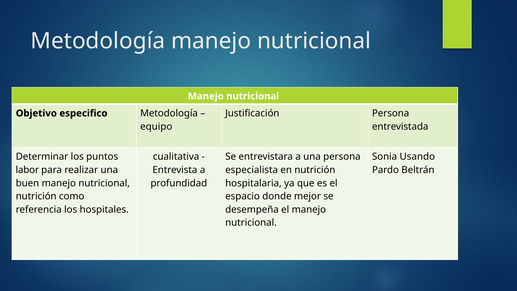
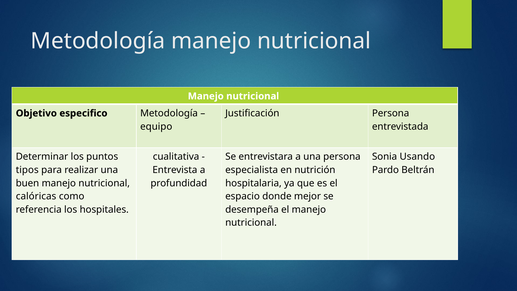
labor: labor -> tipos (27, 170)
nutrición: nutrición -> calóricas (36, 196)
